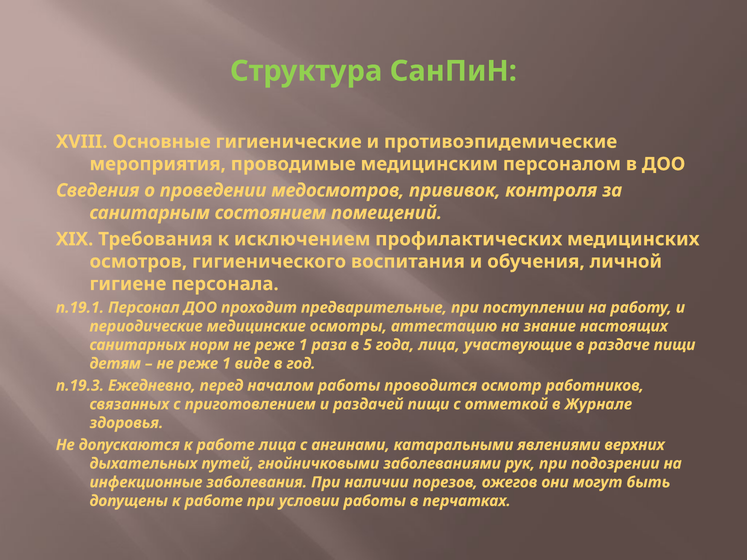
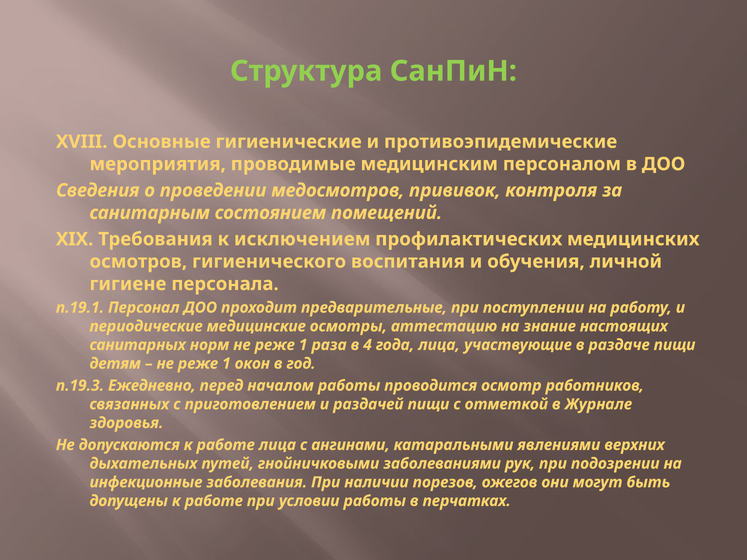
5: 5 -> 4 (368, 345)
виде: виде -> окон (252, 364)
